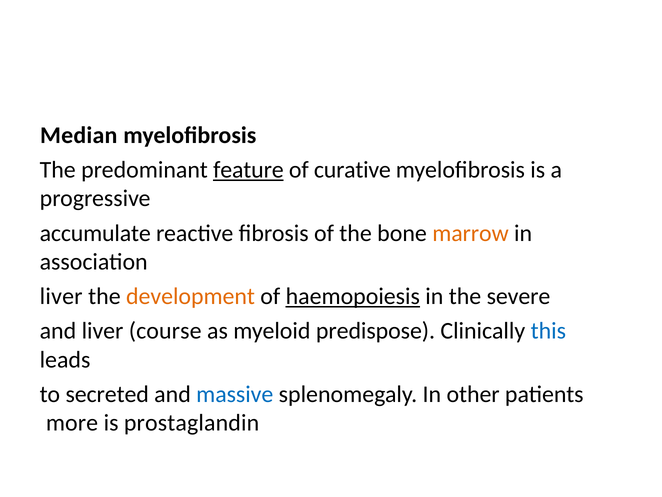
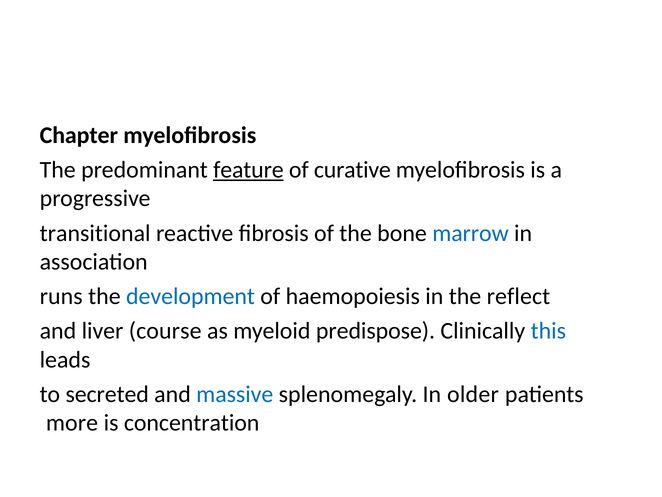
Median: Median -> Chapter (79, 135)
accumulate: accumulate -> transitional (95, 233)
marrow colour: orange -> blue (470, 233)
liver: liver -> runs (61, 296)
development colour: orange -> blue (190, 296)
haemopoiesis underline: present -> none (353, 296)
severe: severe -> reflect (518, 296)
other: other -> older (473, 394)
prostaglandin: prostaglandin -> concentration (192, 423)
